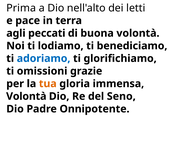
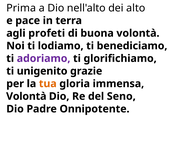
letti: letti -> alto (136, 8)
peccati: peccati -> profeti (47, 33)
adoriamo colour: blue -> purple (44, 59)
omissioni: omissioni -> unigenito (42, 71)
